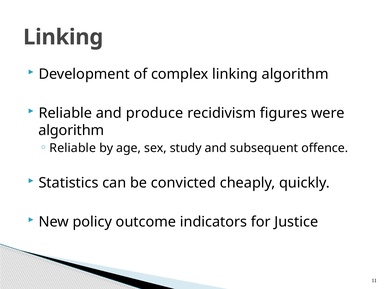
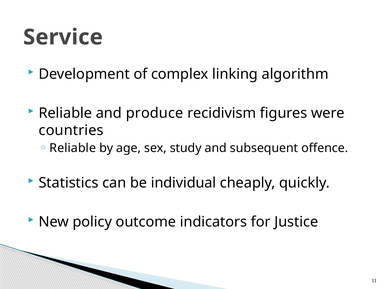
Linking: Linking -> Service (63, 37)
algorithm: algorithm -> countries (71, 131)
convicted: convicted -> individual (184, 183)
